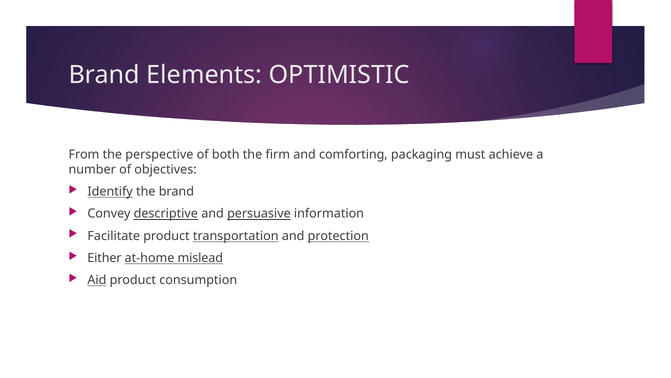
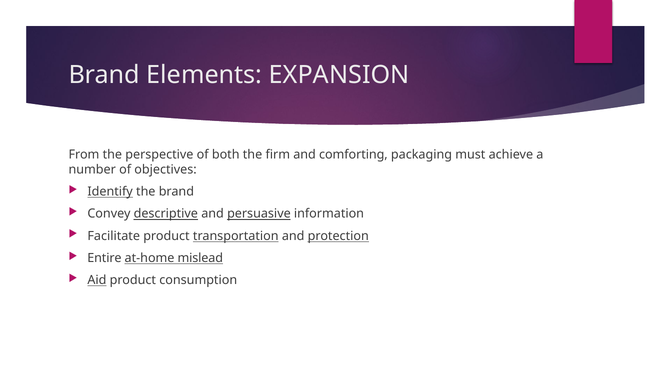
OPTIMISTIC: OPTIMISTIC -> EXPANSION (339, 75)
Either: Either -> Entire (104, 258)
